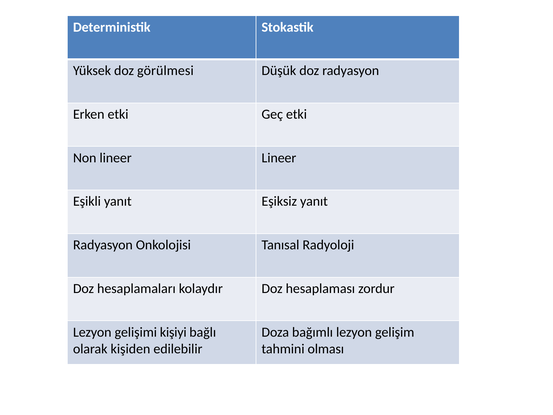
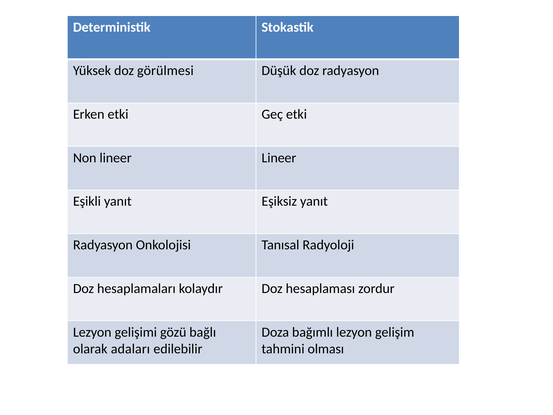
kişiyi: kişiyi -> gözü (173, 332)
kişiden: kişiden -> adaları (130, 349)
